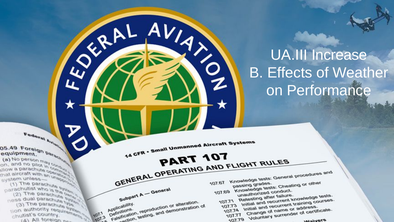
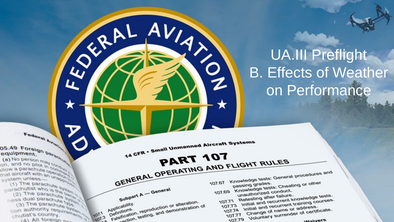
Increase: Increase -> Preflight (339, 55)
